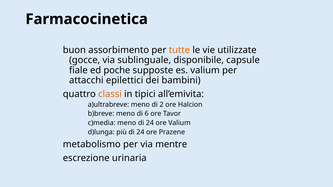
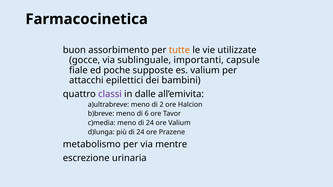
disponibile: disponibile -> importanti (199, 60)
classi colour: orange -> purple (110, 94)
tipici: tipici -> dalle (145, 94)
